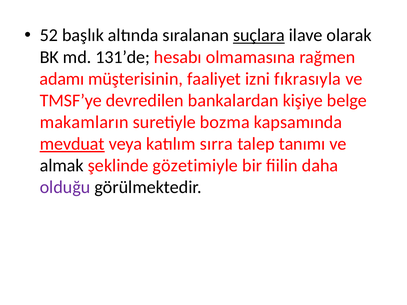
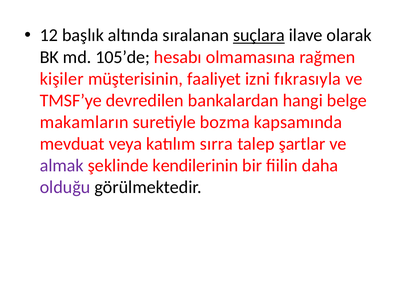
52: 52 -> 12 (49, 35)
131’de: 131’de -> 105’de (123, 57)
adamı: adamı -> kişiler (62, 79)
kişiye: kişiye -> hangi (303, 101)
mevduat underline: present -> none (72, 144)
tanımı: tanımı -> şartlar (302, 144)
almak colour: black -> purple (62, 166)
gözetimiyle: gözetimiyle -> kendilerinin (195, 166)
